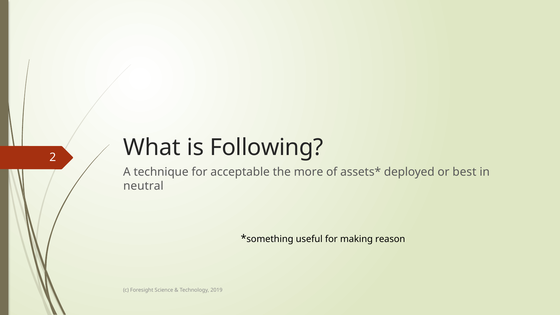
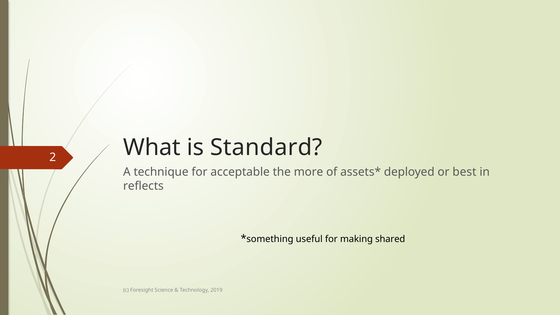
Following: Following -> Standard (266, 148)
neutral: neutral -> reflects (143, 186)
reason: reason -> shared (390, 239)
